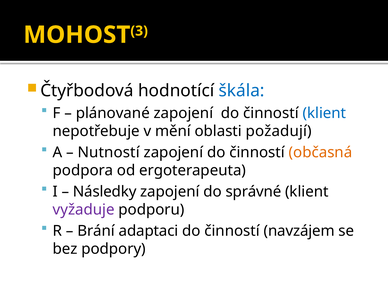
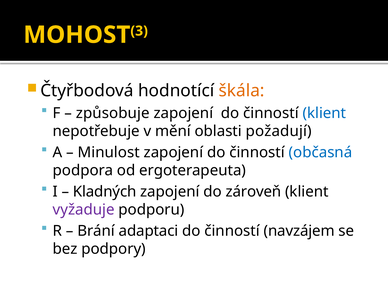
škála colour: blue -> orange (242, 91)
plánované: plánované -> způsobuje (113, 113)
Nutností: Nutností -> Minulost (109, 152)
občasná colour: orange -> blue (320, 152)
Následky: Následky -> Kladných (105, 192)
správné: správné -> zároveň (253, 192)
